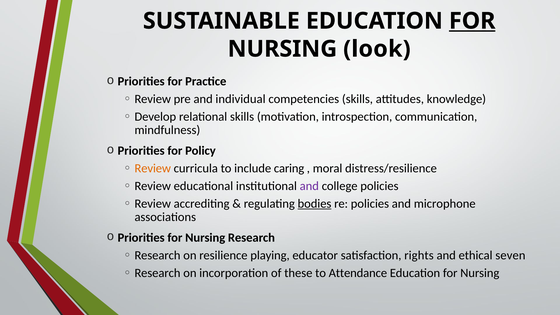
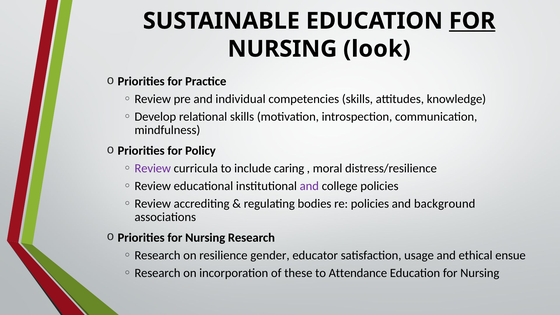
Review colour: orange -> purple (153, 168)
bodies underline: present -> none (315, 204)
microphone: microphone -> background (445, 204)
playing: playing -> gender (270, 255)
rights: rights -> usage (419, 255)
seven: seven -> ensue (511, 255)
